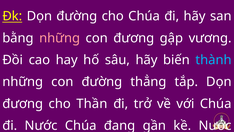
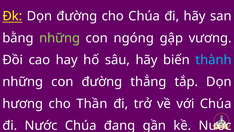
những colour: pink -> light green (60, 38)
con đương: đương -> ngóng (134, 38)
đương: đương -> hương (23, 103)
